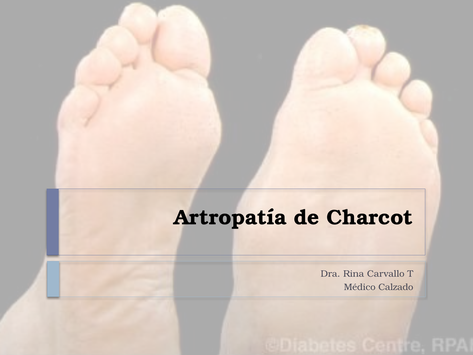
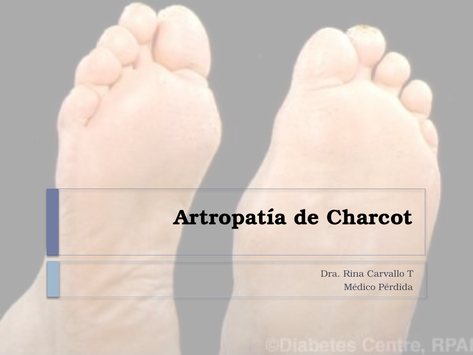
Calzado: Calzado -> Pérdida (396, 287)
